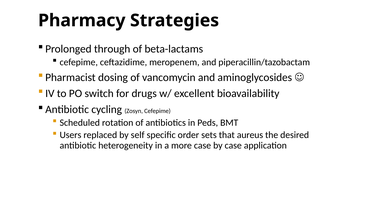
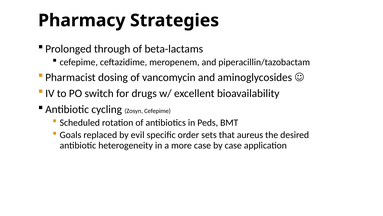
Users: Users -> Goals (70, 135)
self: self -> evil (138, 135)
